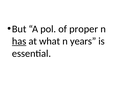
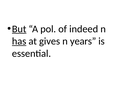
But underline: none -> present (19, 29)
proper: proper -> indeed (84, 29)
what: what -> gives (50, 41)
